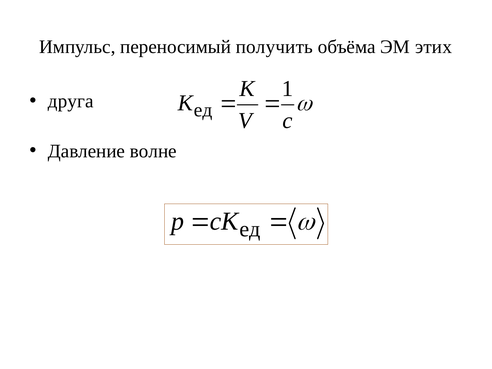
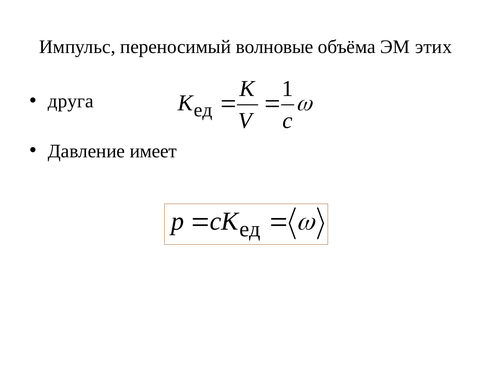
получить: получить -> волновые (275, 47)
волне: волне -> имеет (153, 151)
